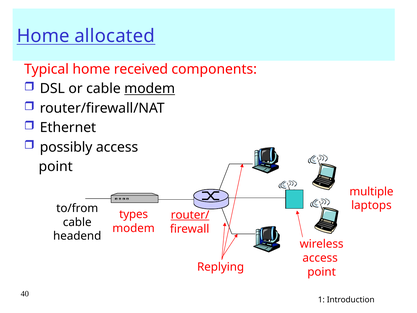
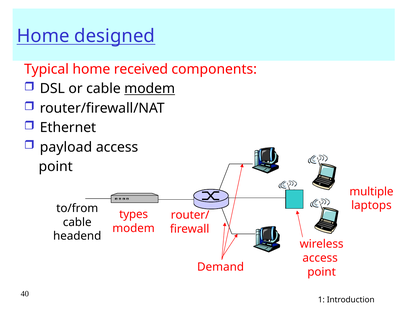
allocated: allocated -> designed (115, 36)
possibly: possibly -> payload (66, 147)
router/ underline: present -> none (190, 215)
Replying: Replying -> Demand (221, 267)
